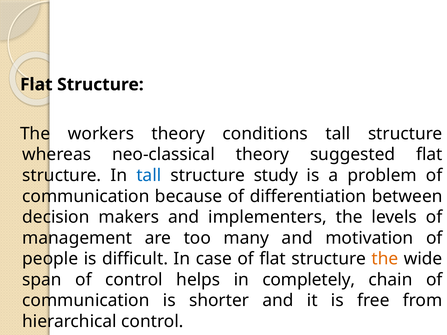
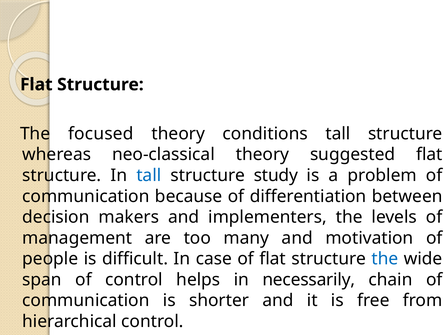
workers: workers -> focused (101, 134)
the colour: orange -> blue (385, 259)
completely: completely -> necessarily (309, 280)
